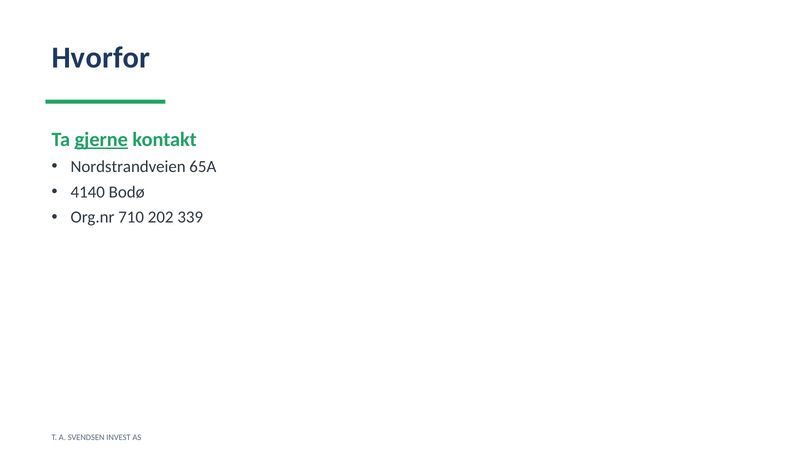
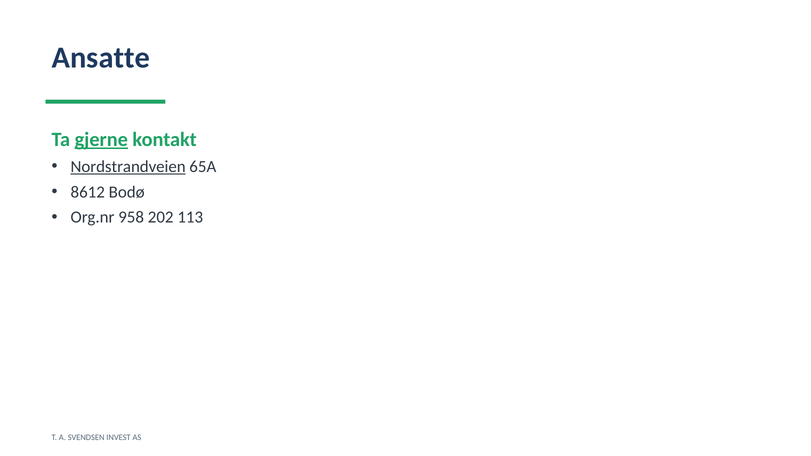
Hvorfor: Hvorfor -> Ansatte (101, 58)
Nordstrandveien underline: none -> present (128, 167)
4140: 4140 -> 8612 (88, 192)
710: 710 -> 958 (131, 217)
339: 339 -> 113 (190, 217)
